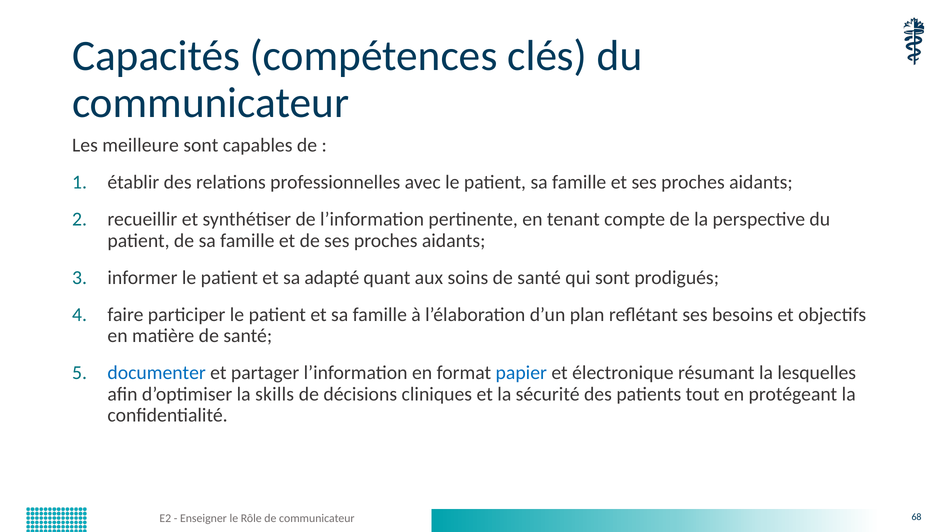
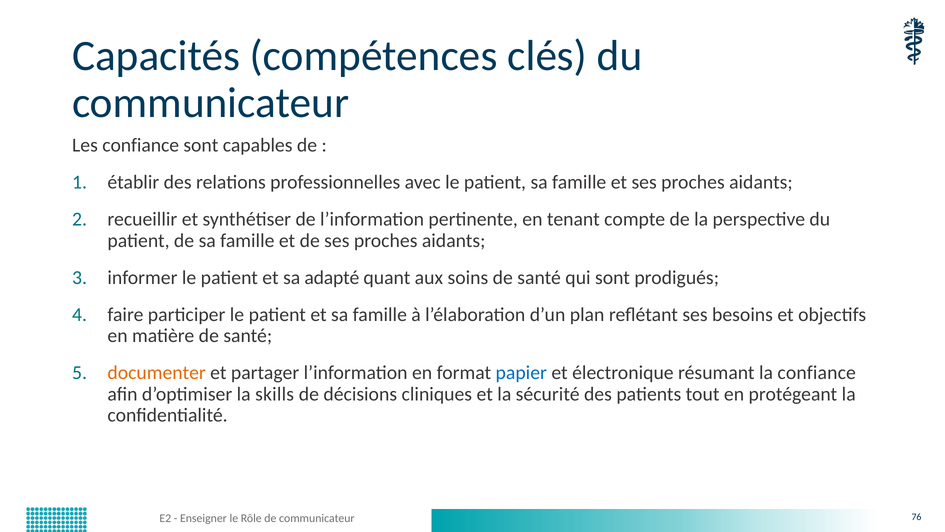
Les meilleure: meilleure -> confiance (141, 145)
documenter colour: blue -> orange (157, 373)
la lesquelles: lesquelles -> confiance (817, 373)
68: 68 -> 76 (916, 517)
